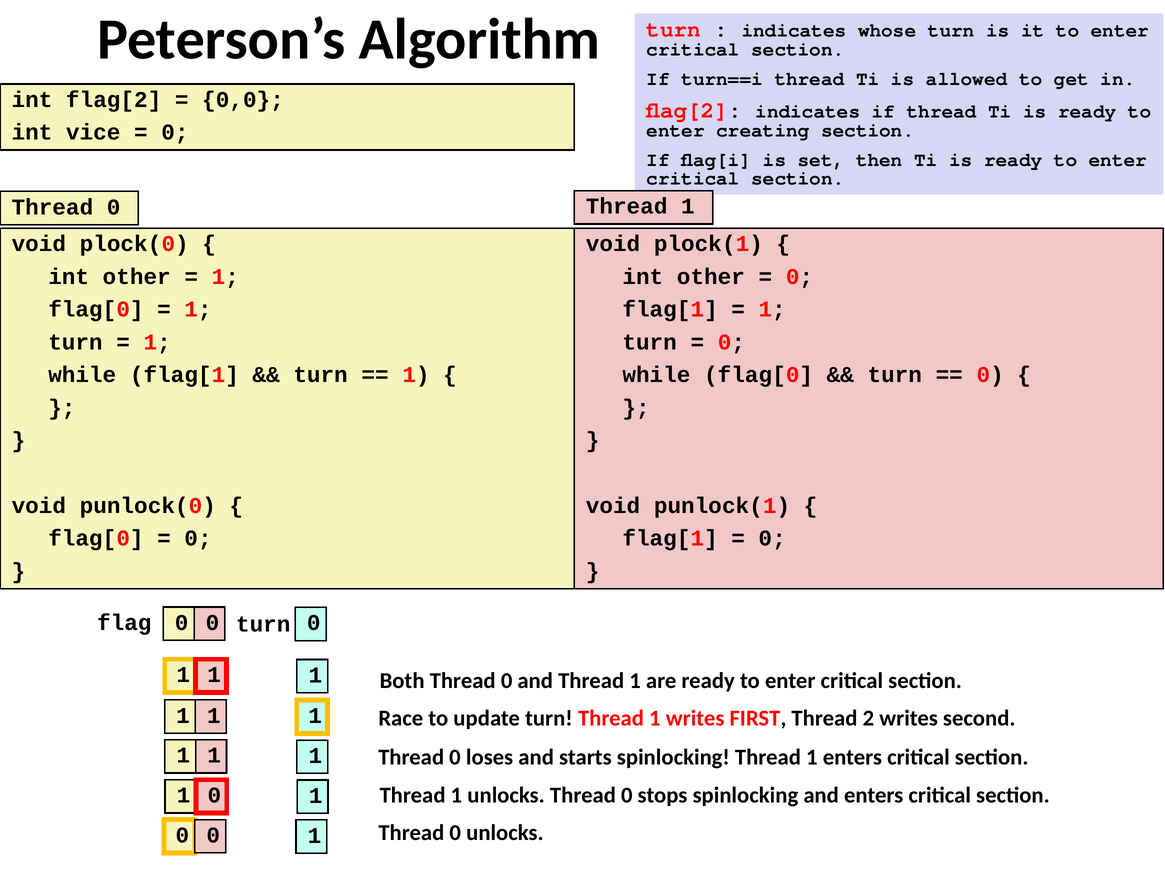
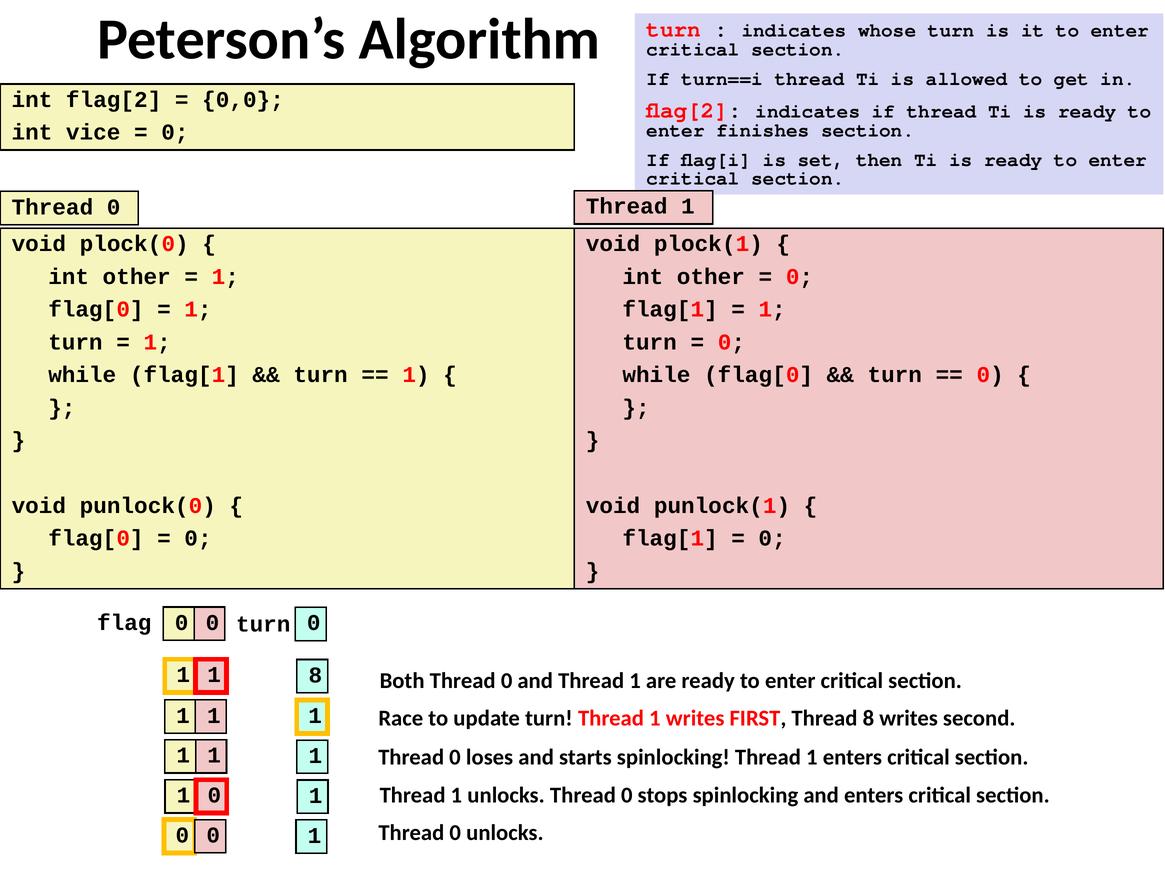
creating: creating -> finishes (763, 130)
1: 1 -> 8 (315, 676)
Thread 2: 2 -> 8 (868, 719)
